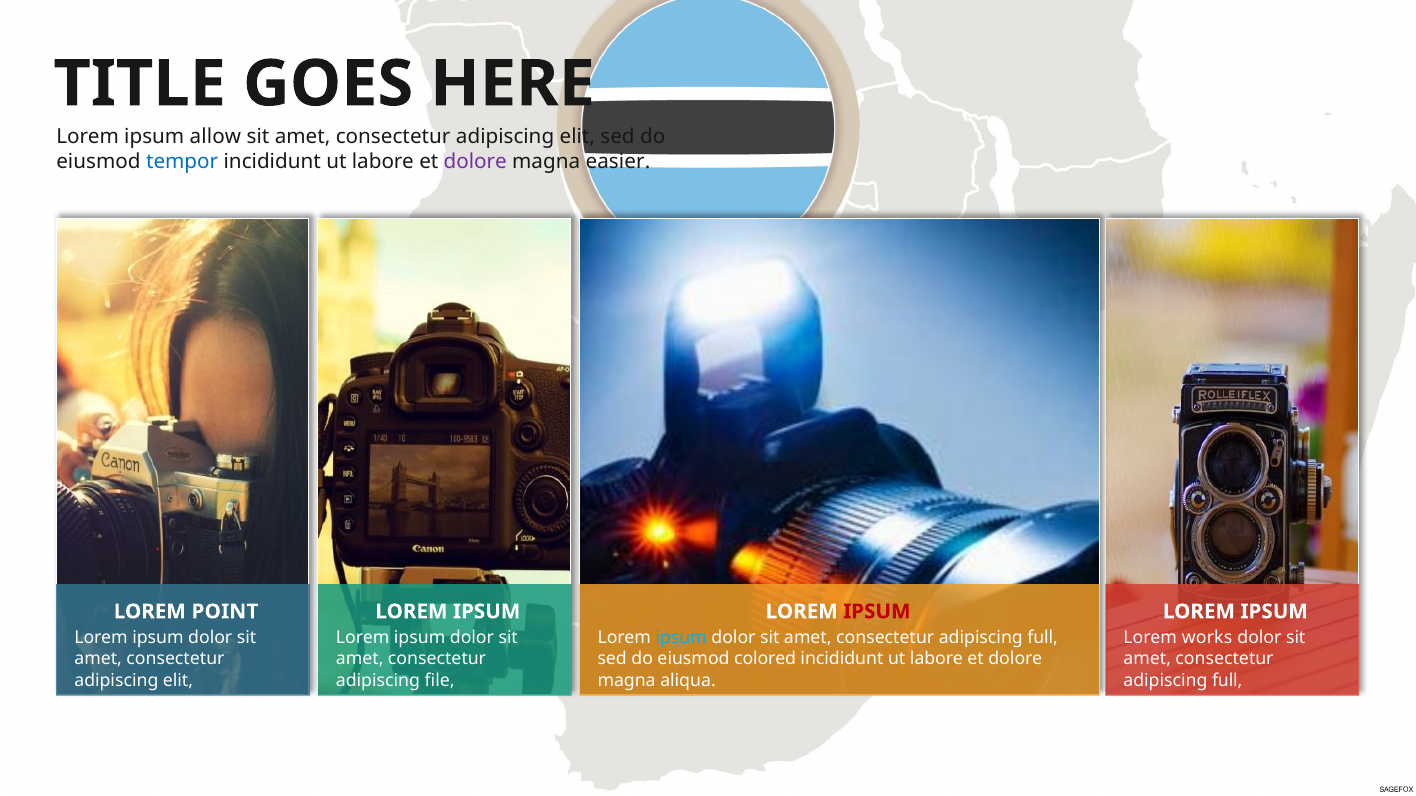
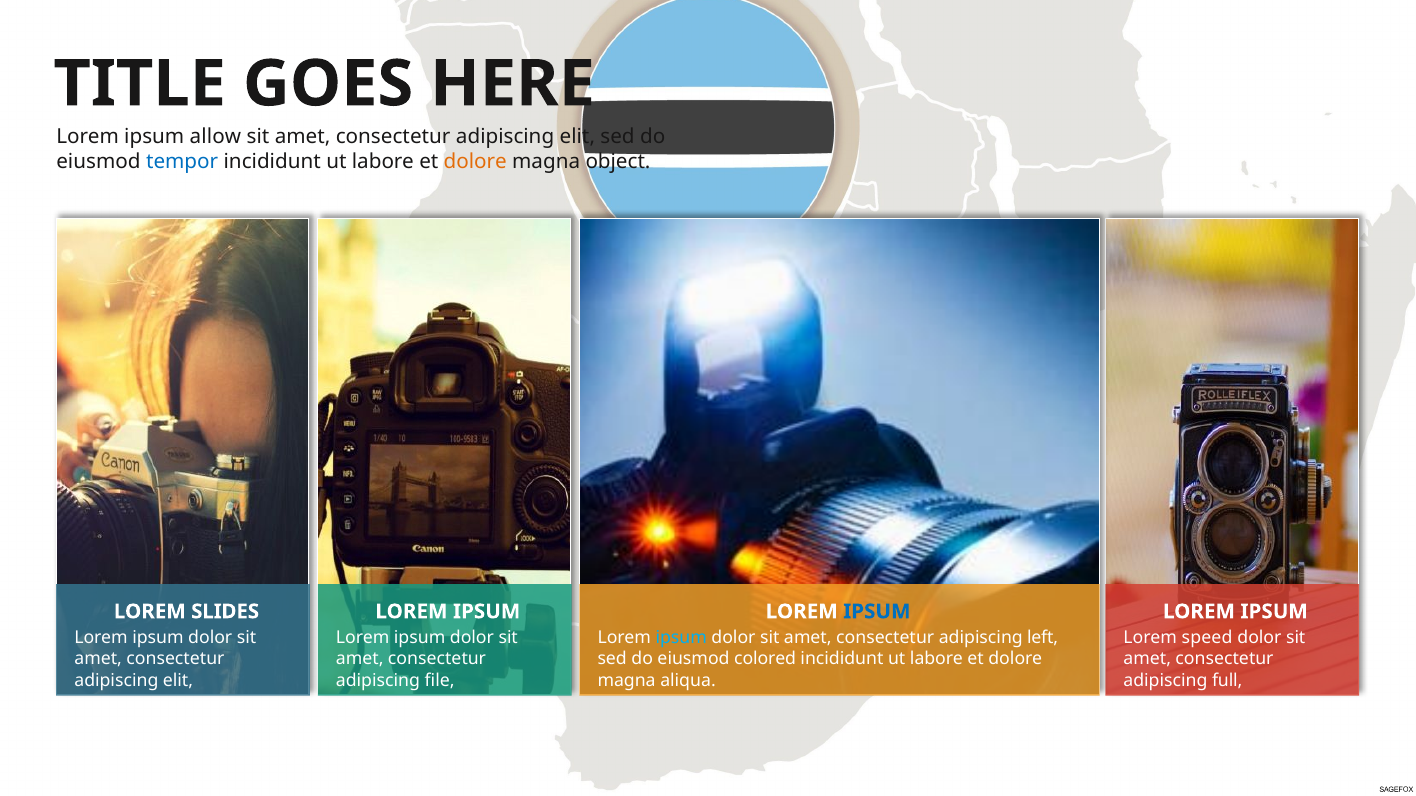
dolore colour: purple -> orange (475, 161)
easier: easier -> object (618, 161)
POINT: POINT -> SLIDES (225, 612)
IPSUM colour: red -> blue (877, 612)
full: full -> left (1043, 638)
works: works -> speed (1207, 638)
